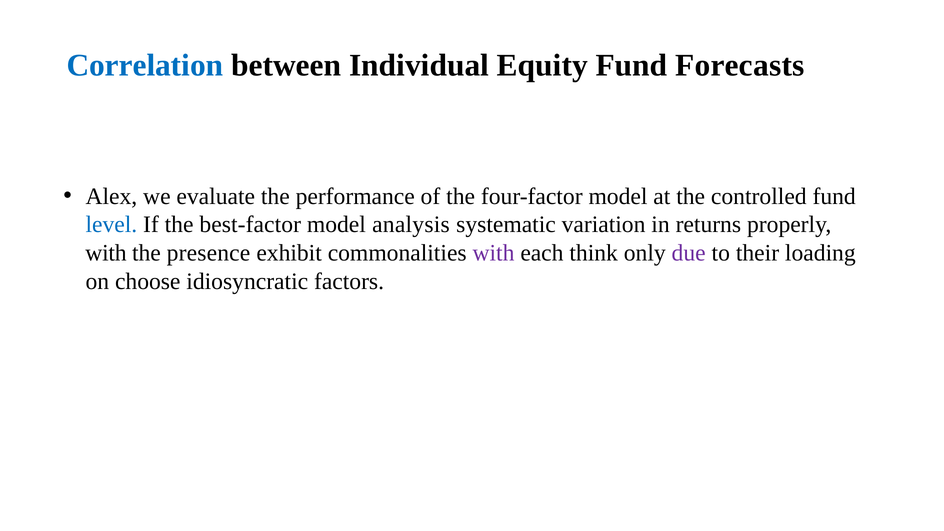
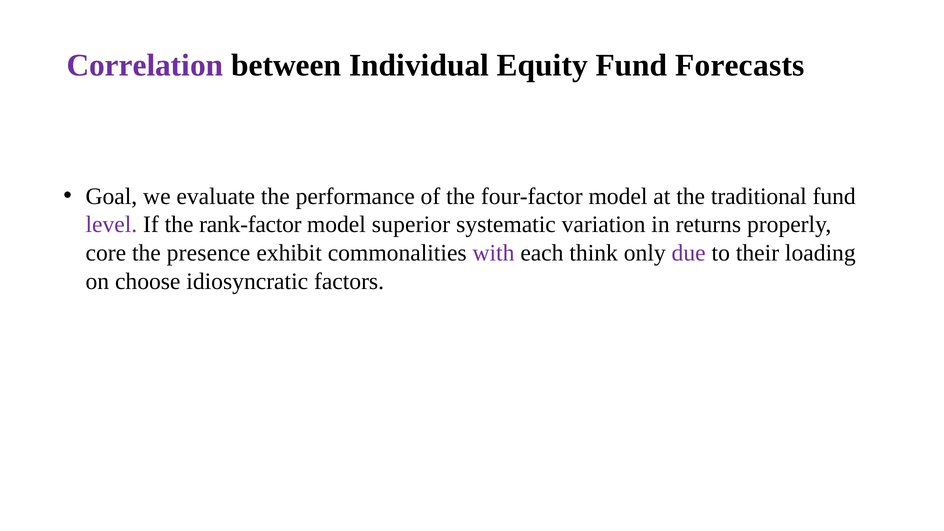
Correlation colour: blue -> purple (145, 65)
Alex: Alex -> Goal (111, 196)
controlled: controlled -> traditional (759, 196)
level colour: blue -> purple (111, 225)
best-factor: best-factor -> rank-factor (250, 225)
analysis: analysis -> superior (411, 225)
with: with -> core (106, 253)
